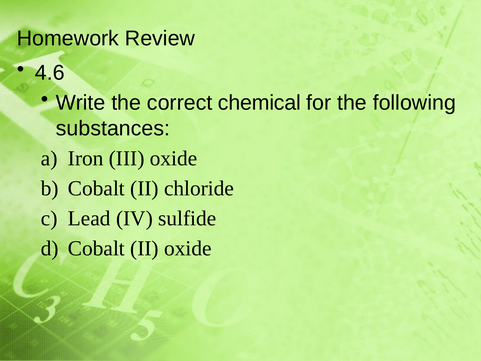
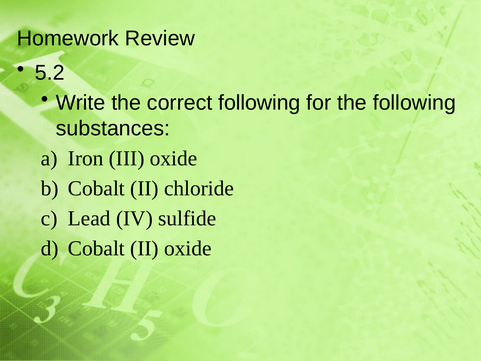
4.6: 4.6 -> 5.2 (50, 73)
correct chemical: chemical -> following (259, 103)
